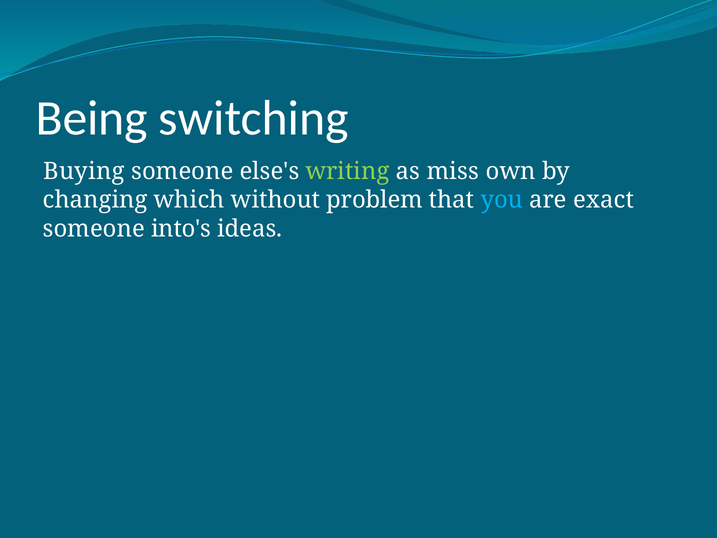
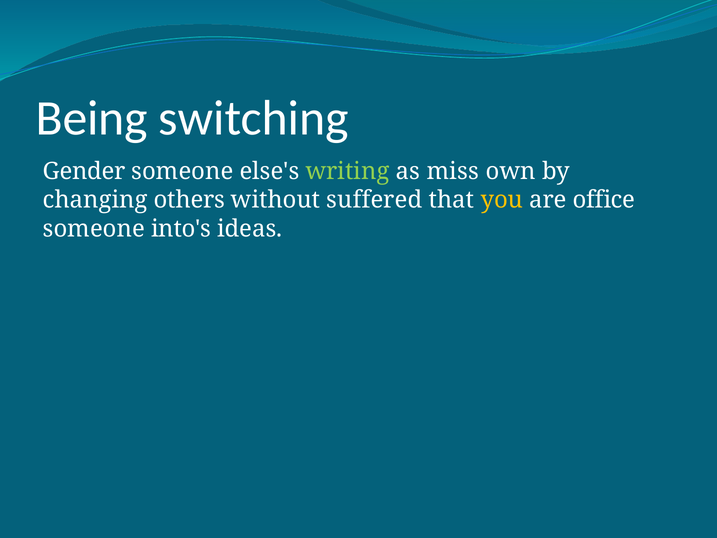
Buying: Buying -> Gender (84, 171)
which: which -> others (189, 200)
problem: problem -> suffered (374, 200)
you colour: light blue -> yellow (502, 200)
exact: exact -> office (604, 200)
